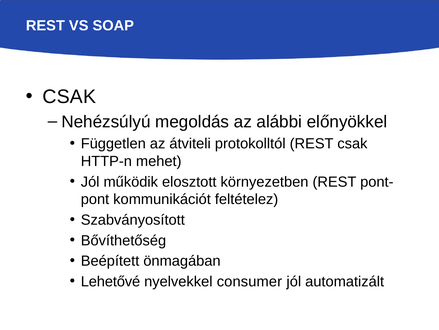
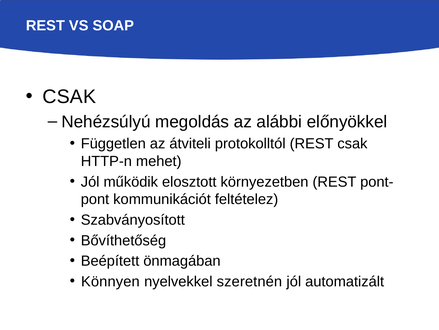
Lehetővé: Lehetővé -> Könnyen (110, 281)
consumer: consumer -> szeretnén (249, 281)
